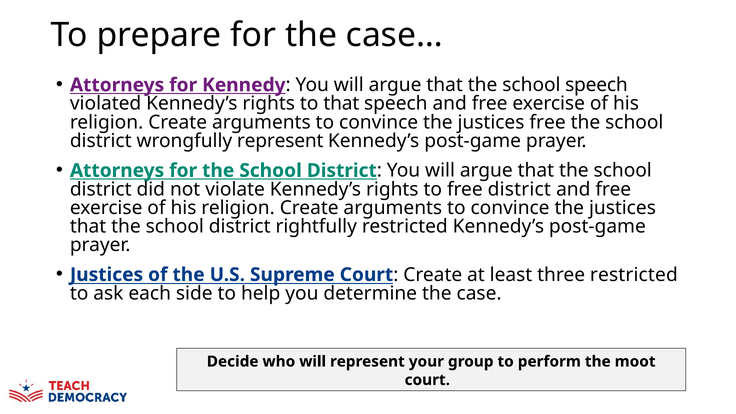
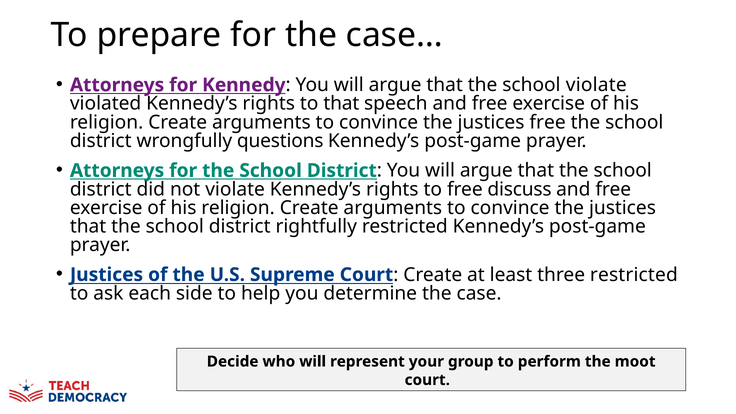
school speech: speech -> violate (596, 85)
wrongfully represent: represent -> questions (280, 141)
free district: district -> discuss (520, 189)
